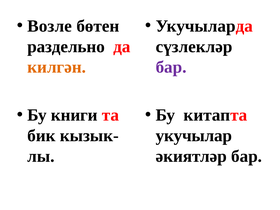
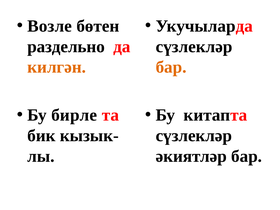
бар colour: purple -> orange (171, 67)
книги: книги -> бирле (74, 115)
укучылар: укучылар -> сүзлекләр (194, 136)
